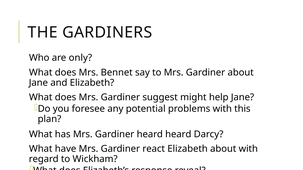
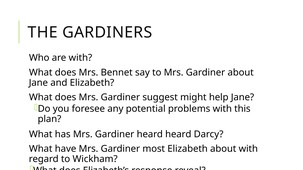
are only: only -> with (80, 58)
react: react -> most (154, 149)
